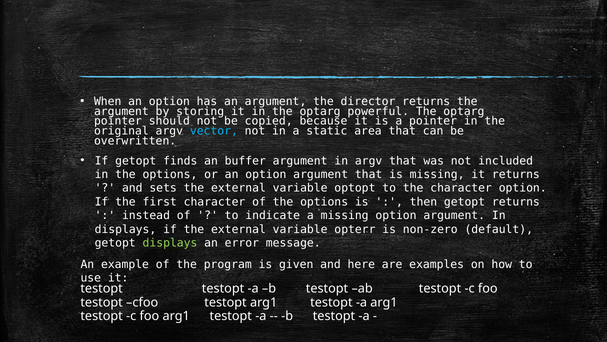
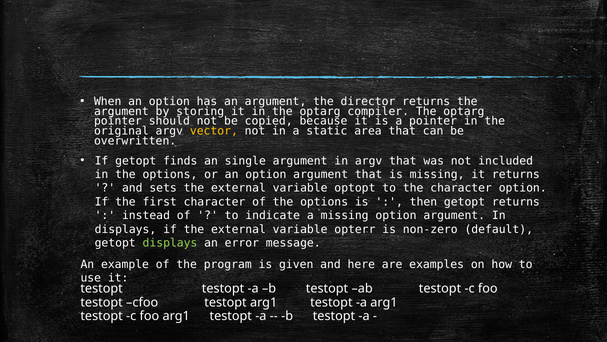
powerful: powerful -> compiler (378, 111)
vector colour: light blue -> yellow (214, 131)
buffer: buffer -> single (245, 161)
